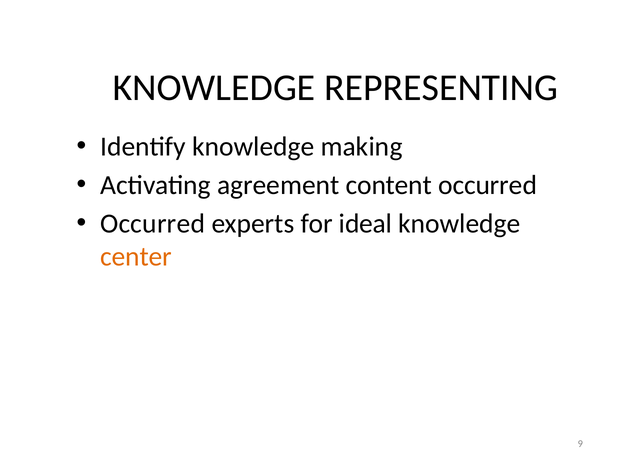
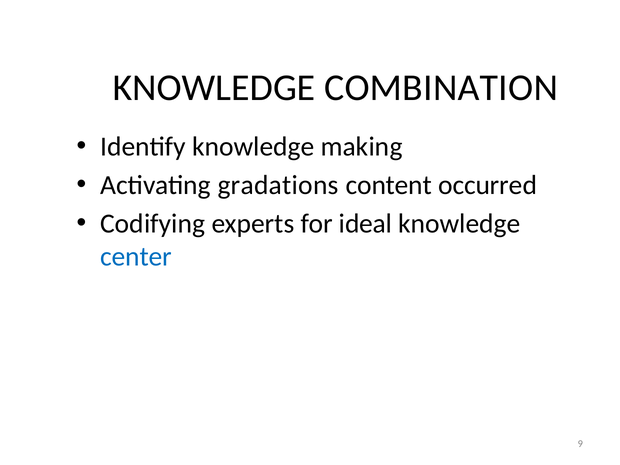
REPRESENTING: REPRESENTING -> COMBINATION (441, 88)
agreement: agreement -> gradations (278, 185)
Occurred: Occurred -> Codifying (153, 224)
center colour: orange -> blue (136, 257)
